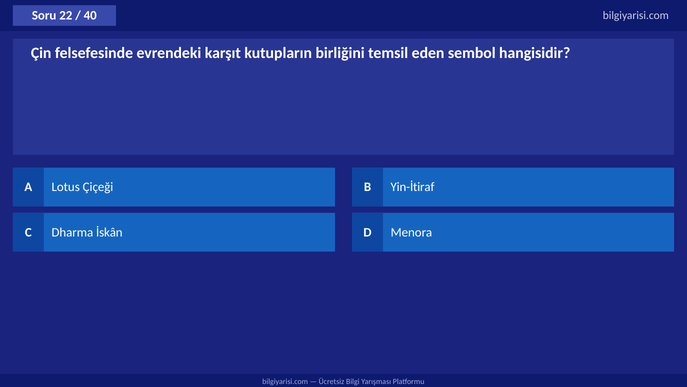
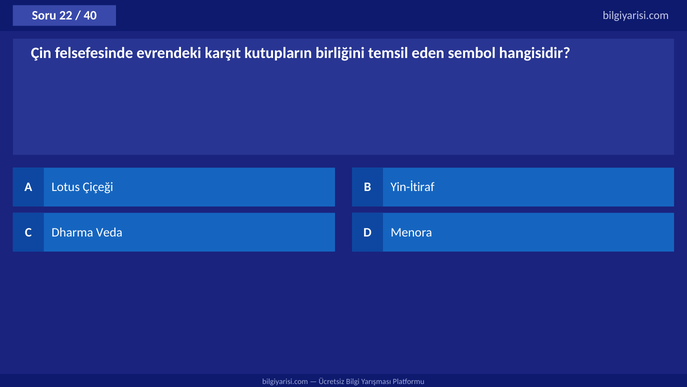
İskân: İskân -> Veda (109, 232)
